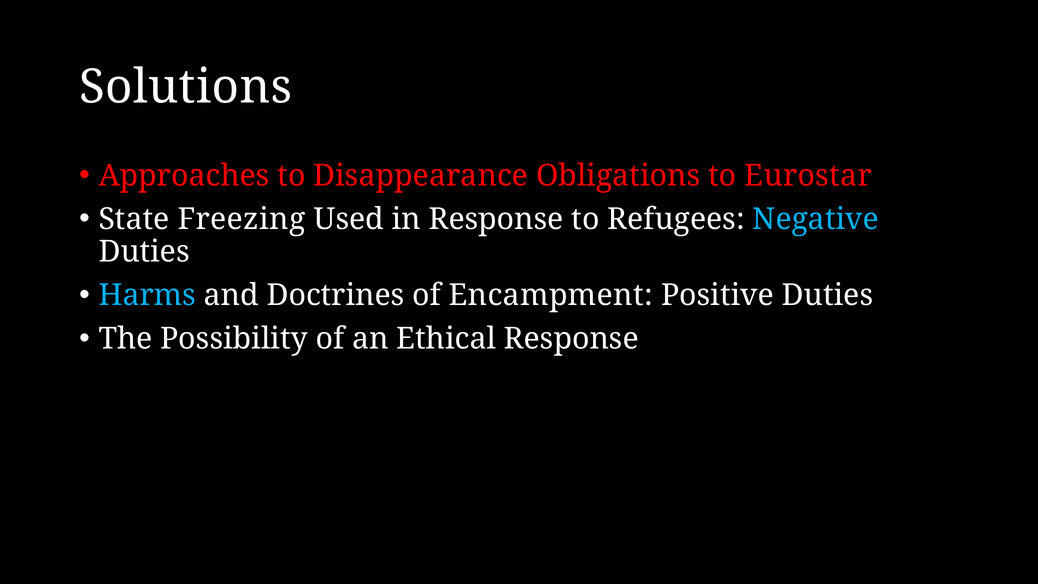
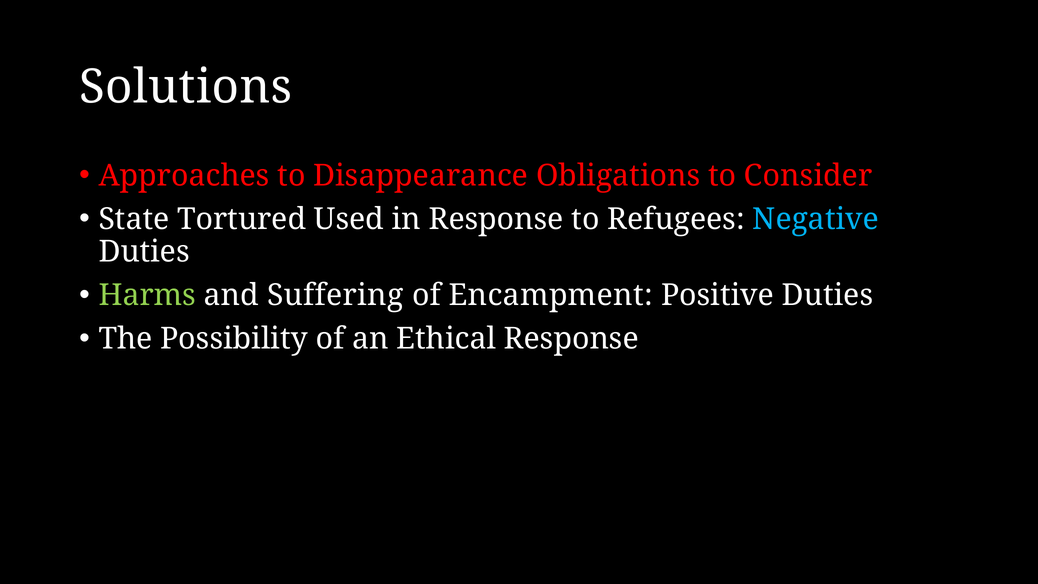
Eurostar: Eurostar -> Consider (808, 175)
Freezing: Freezing -> Tortured (242, 219)
Harms colour: light blue -> light green (147, 295)
Doctrines: Doctrines -> Suffering (335, 295)
